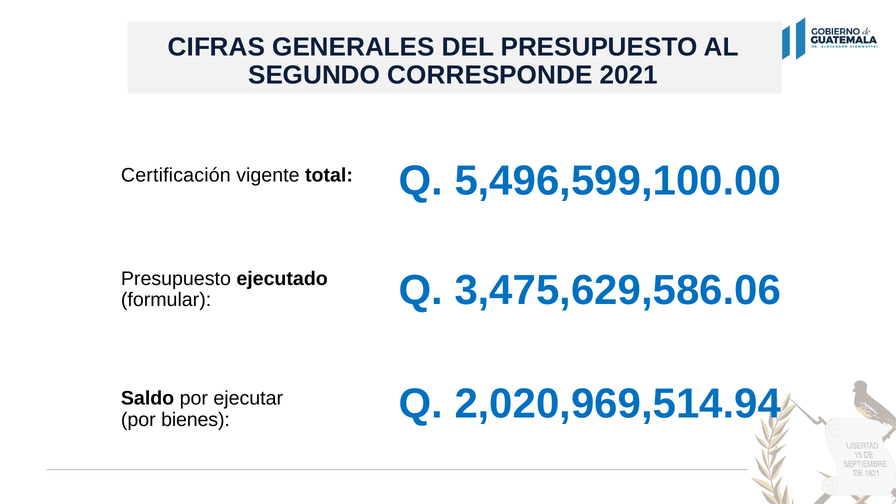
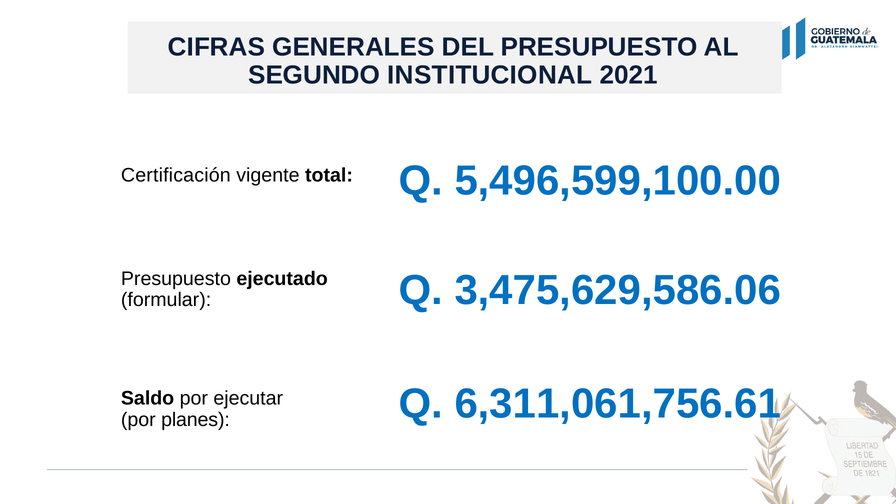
CORRESPONDE: CORRESPONDE -> INSTITUCIONAL (490, 75)
2,020,969,514.94: 2,020,969,514.94 -> 6,311,061,756.61 (618, 404)
bienes: bienes -> planes (195, 420)
